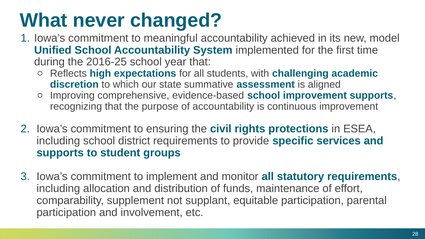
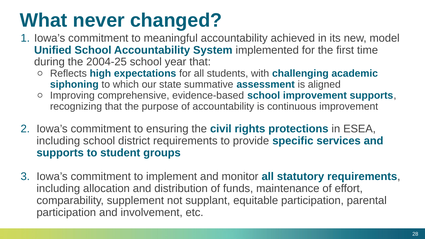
2016-25: 2016-25 -> 2004-25 (106, 62)
discretion: discretion -> siphoning (74, 84)
